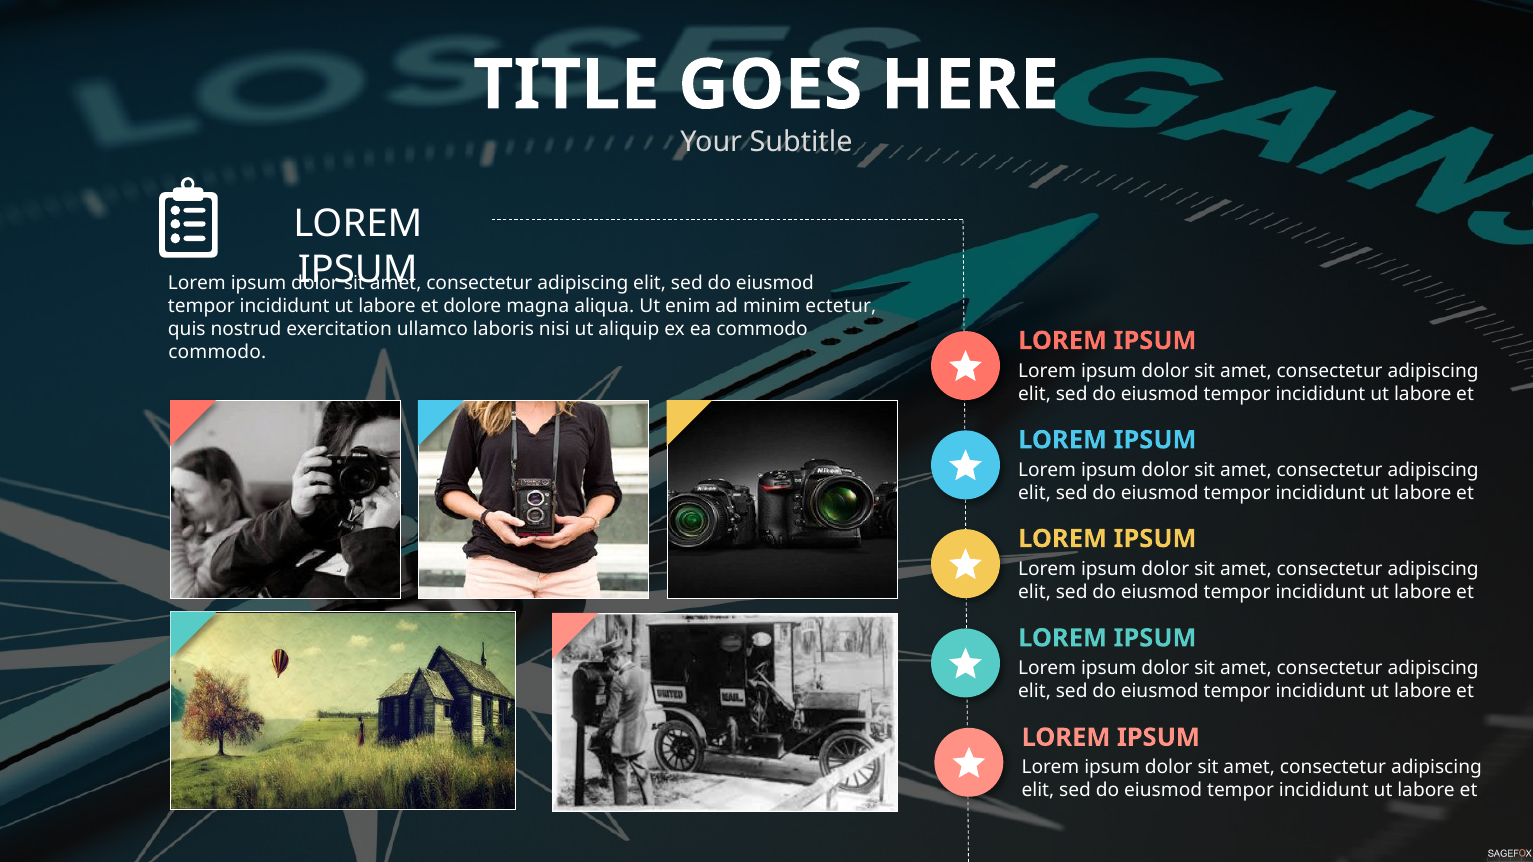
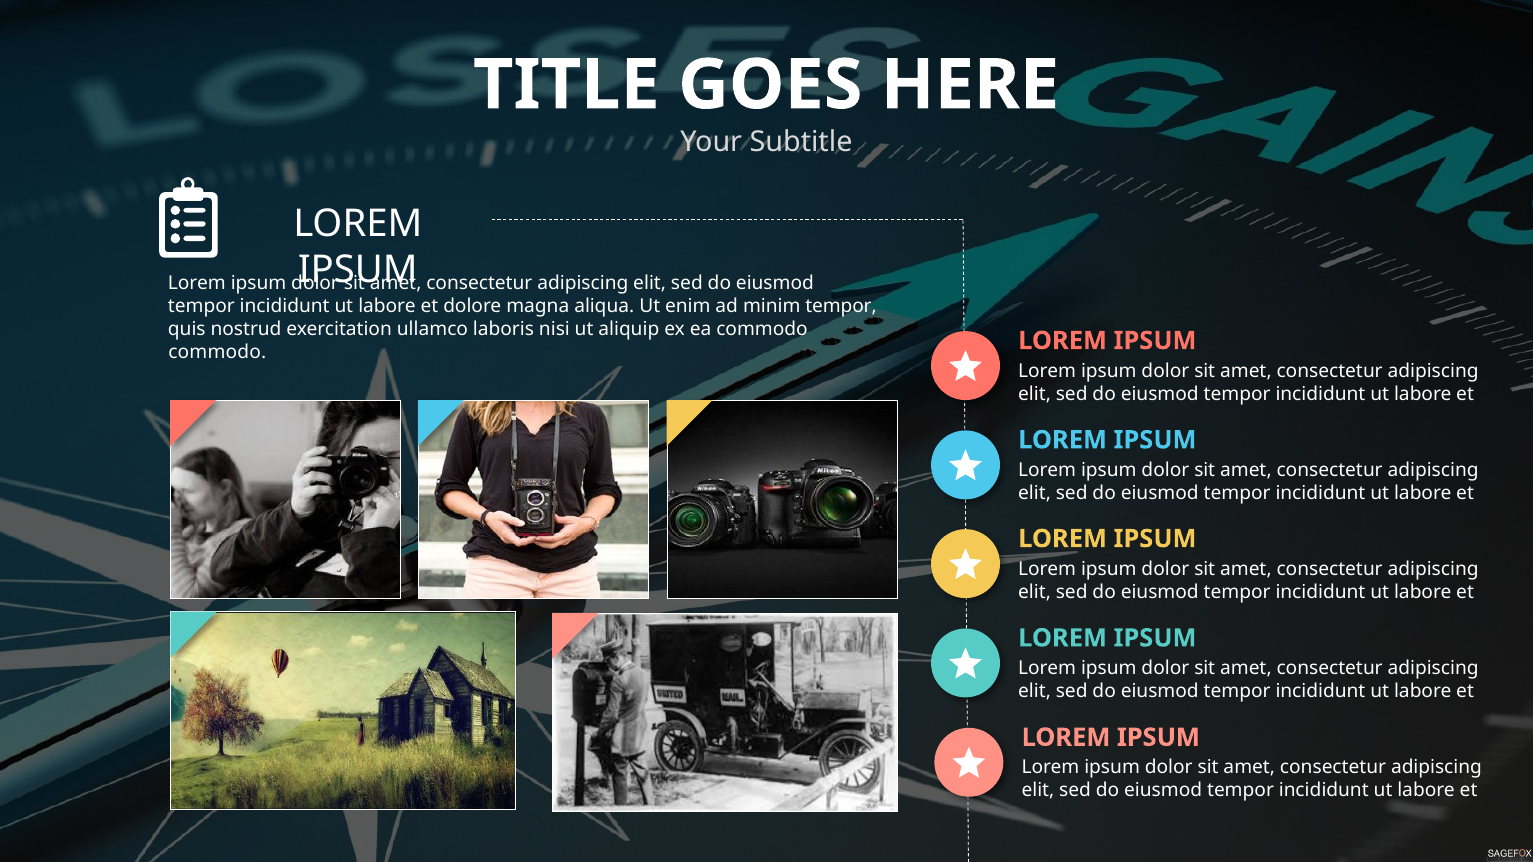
minim ectetur: ectetur -> tempor (841, 306)
